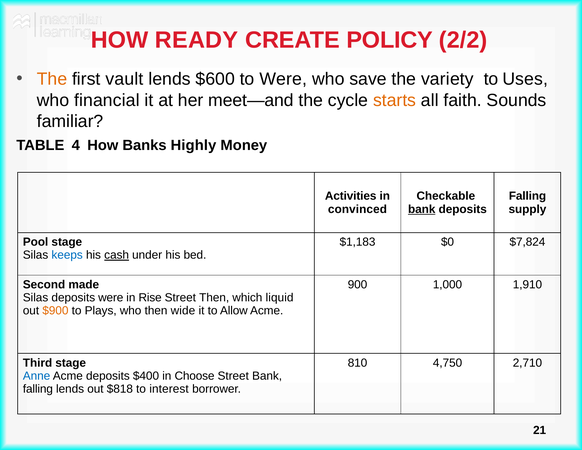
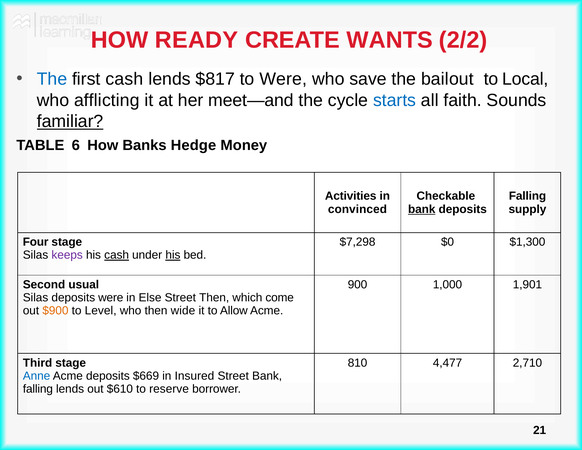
POLICY: POLICY -> WANTS (390, 40)
The colour: orange -> blue (52, 79)
first vault: vault -> cash (124, 79)
$600: $600 -> $817 (215, 79)
variety: variety -> bailout (447, 79)
Uses: Uses -> Local (525, 79)
financial: financial -> afflicting (107, 100)
starts colour: orange -> blue (395, 100)
familiar underline: none -> present (70, 121)
4: 4 -> 6 (76, 145)
Highly: Highly -> Hedge (193, 145)
Pool: Pool -> Four (36, 242)
$1,183: $1,183 -> $7,298 (358, 242)
$7,824: $7,824 -> $1,300 (527, 242)
keeps colour: blue -> purple (67, 255)
his underline: none -> present (173, 255)
made: made -> usual (84, 284)
1,910: 1,910 -> 1,901 (527, 284)
Rise: Rise -> Else (150, 297)
liquid: liquid -> come (280, 297)
Plays: Plays -> Level (101, 310)
4,750: 4,750 -> 4,477 (447, 363)
$400: $400 -> $669 (146, 376)
Choose: Choose -> Insured (194, 376)
$818: $818 -> $610 (120, 389)
interest: interest -> reserve (169, 389)
